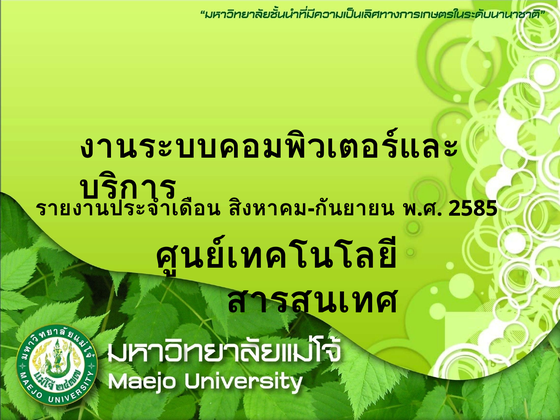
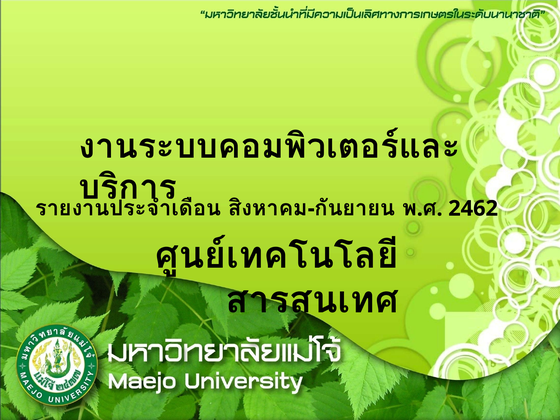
2585: 2585 -> 2462 (473, 208)
